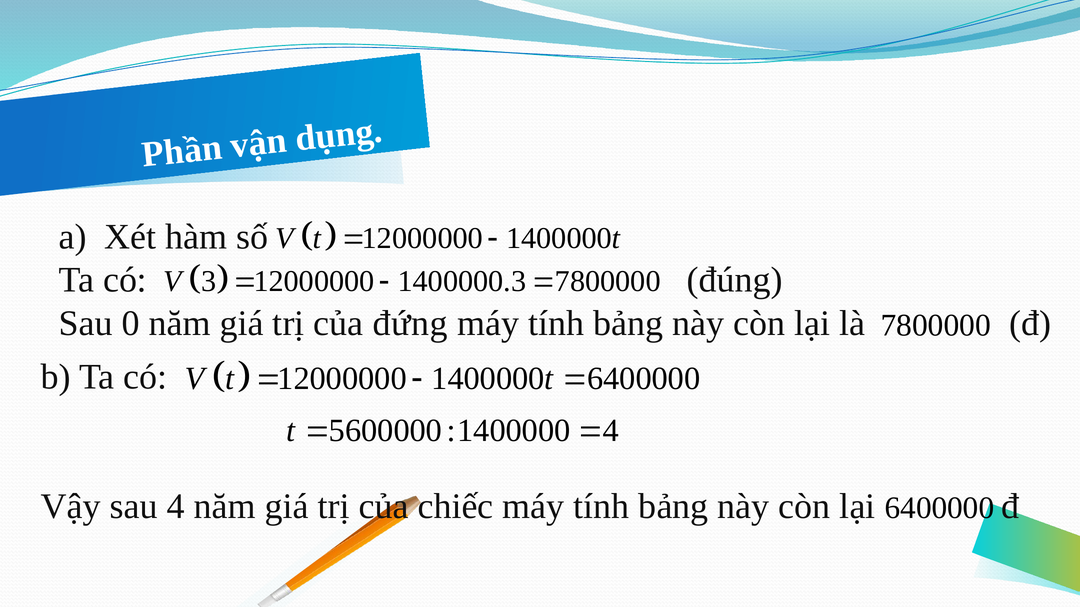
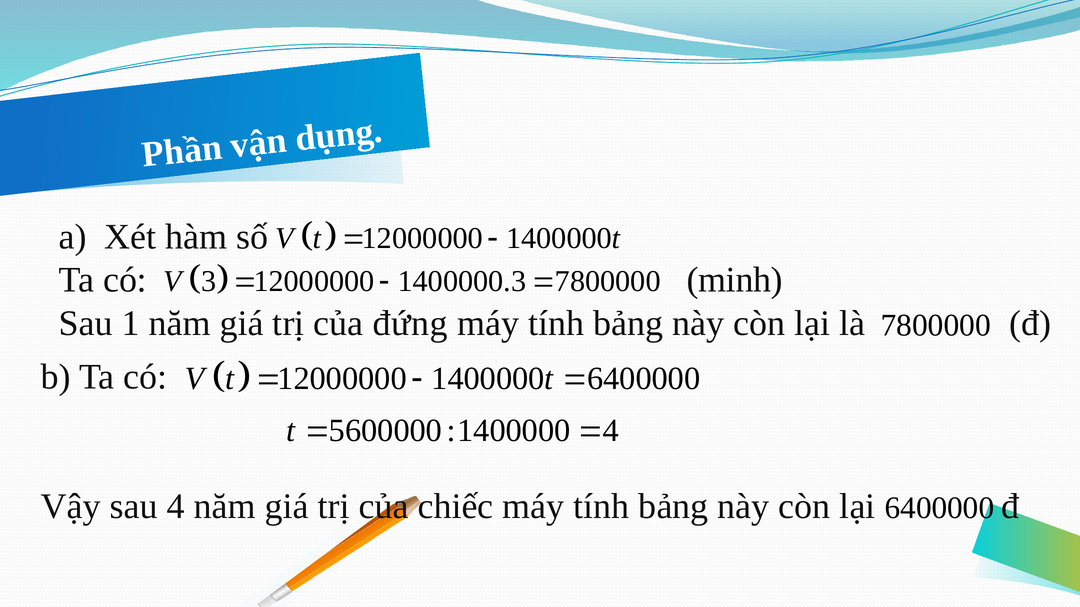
đúng: đúng -> minh (735, 280)
0: 0 -> 1 (131, 324)
